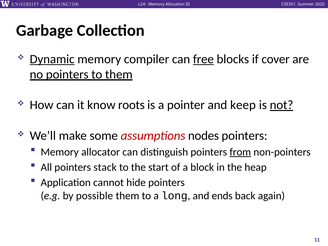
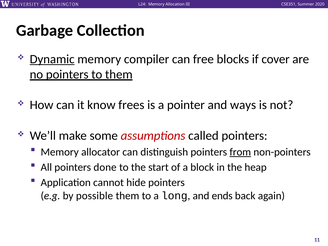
free underline: present -> none (203, 59)
roots: roots -> frees (131, 105)
keep: keep -> ways (243, 105)
not underline: present -> none (282, 105)
nodes: nodes -> called (203, 136)
stack: stack -> done (105, 167)
